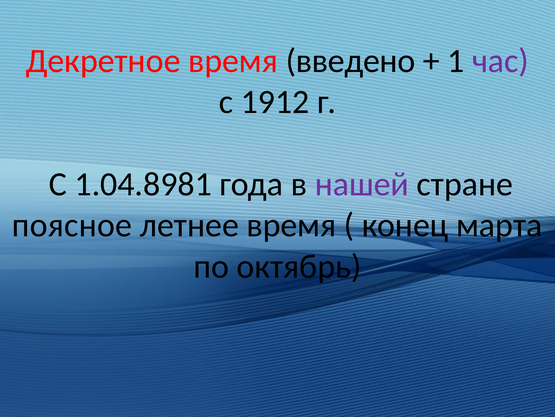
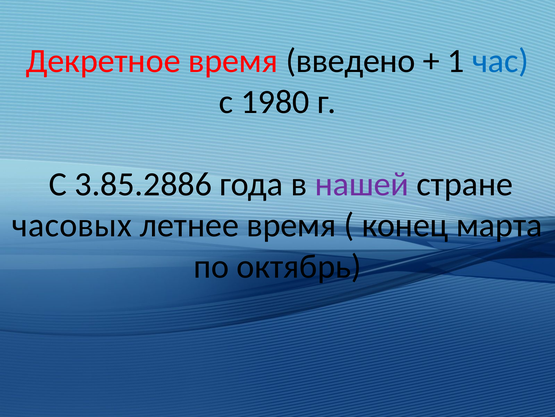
час colour: purple -> blue (500, 61)
1912: 1912 -> 1980 (275, 102)
1.04.8981: 1.04.8981 -> 3.85.2886 (143, 184)
поясное: поясное -> часовых (72, 225)
